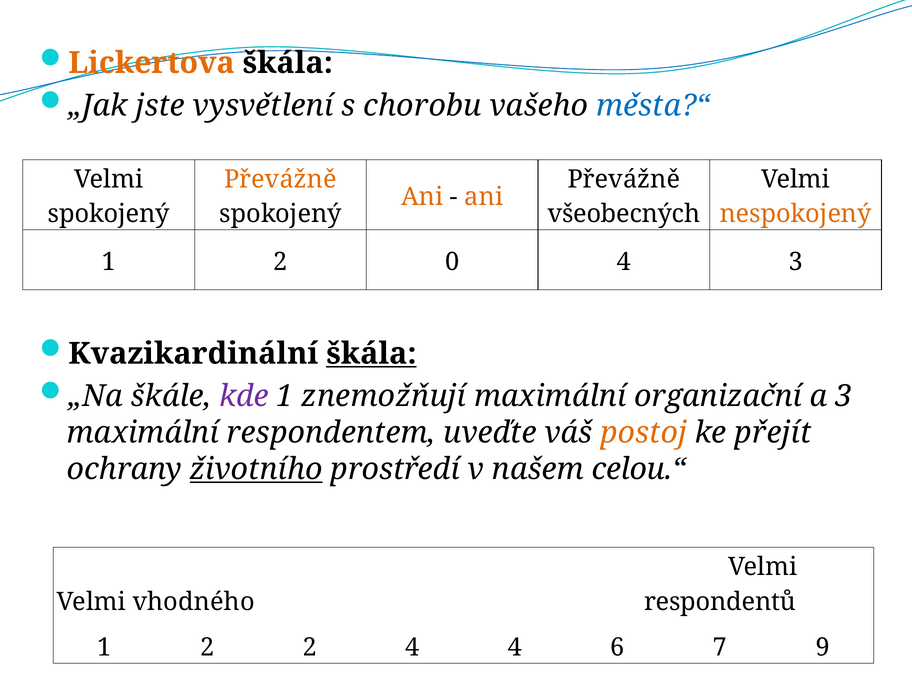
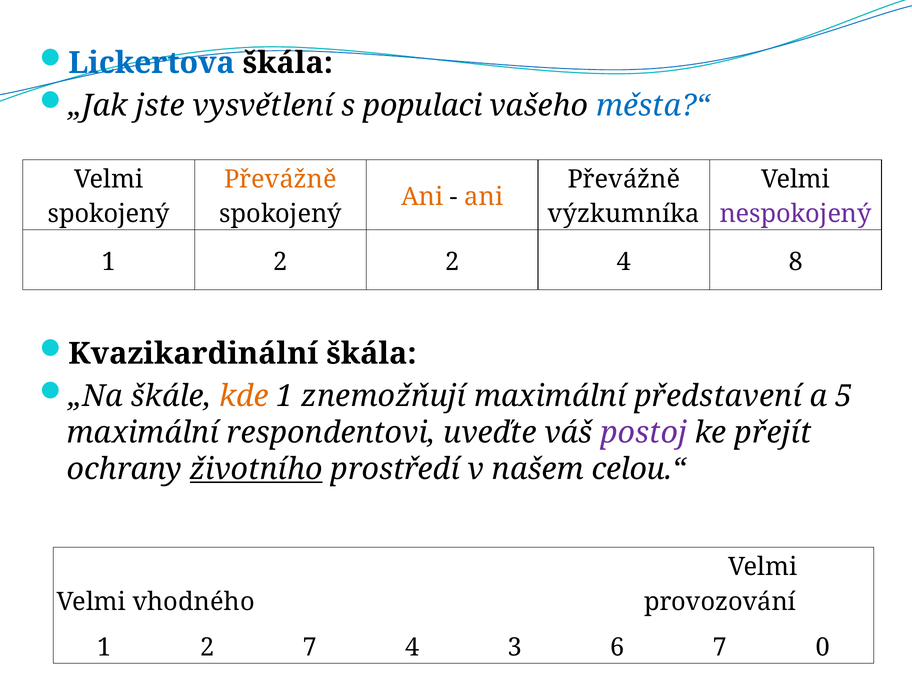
Lickertova colour: orange -> blue (152, 63)
chorobu: chorobu -> populaci (423, 105)
všeobecných: všeobecných -> výzkumníka (624, 214)
nespokojený colour: orange -> purple (796, 214)
2 0: 0 -> 2 (452, 262)
4 3: 3 -> 8 (796, 262)
škála underline: present -> none (371, 354)
kde colour: purple -> orange (244, 396)
organizační: organizační -> představení (718, 396)
a 3: 3 -> 5 (844, 396)
respondentem: respondentem -> respondentovi (331, 433)
postoj colour: orange -> purple (644, 433)
respondentů: respondentů -> provozování (720, 602)
2 2: 2 -> 7 (310, 647)
4 4: 4 -> 3 (515, 647)
9: 9 -> 0 (823, 647)
